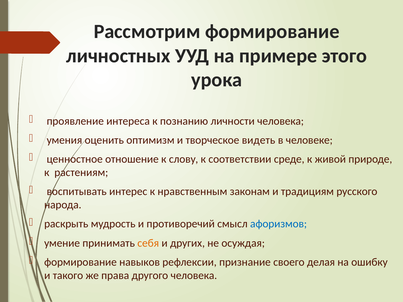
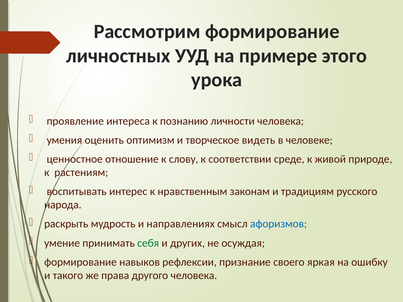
противоречий: противоречий -> направлениях (181, 224)
себя colour: orange -> green (148, 243)
делая: делая -> яркая (321, 262)
